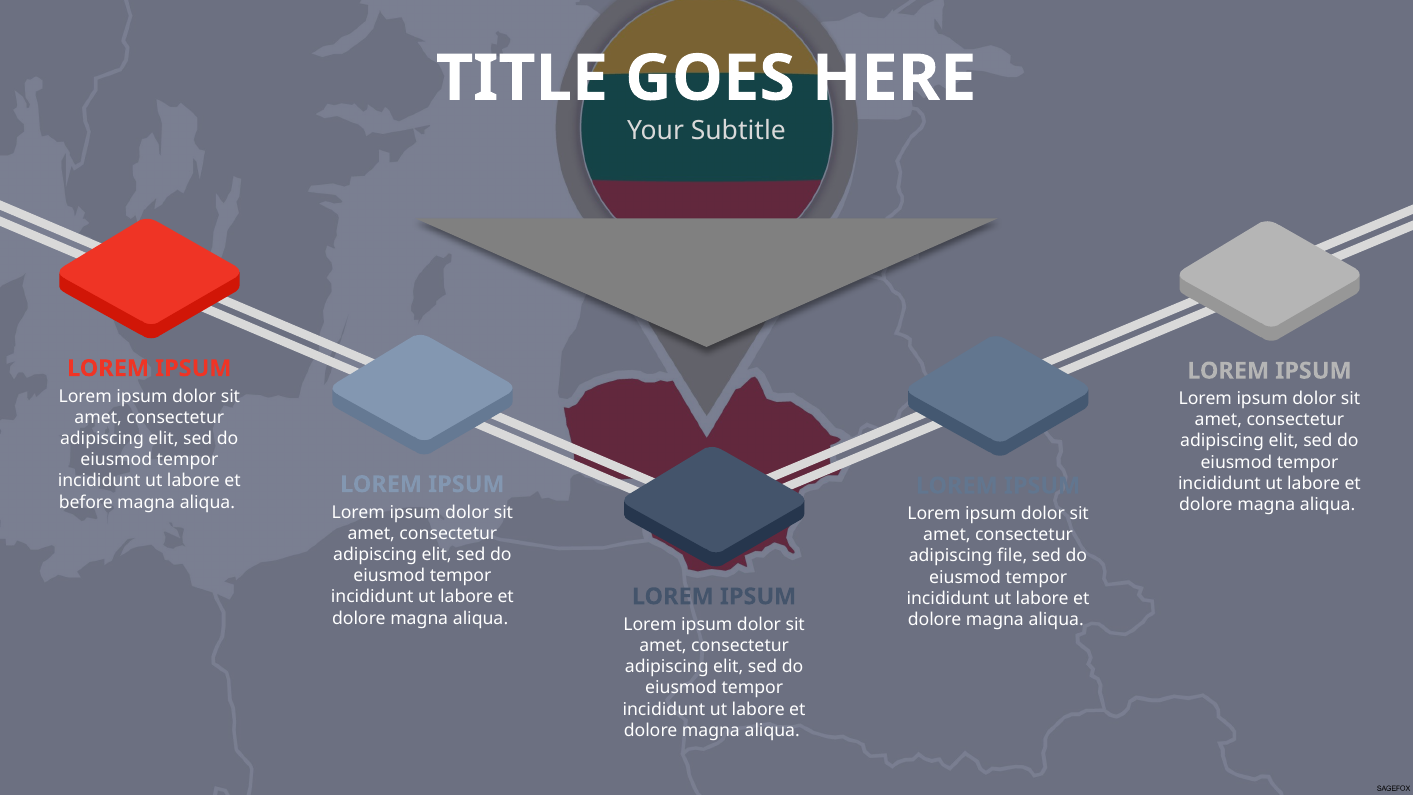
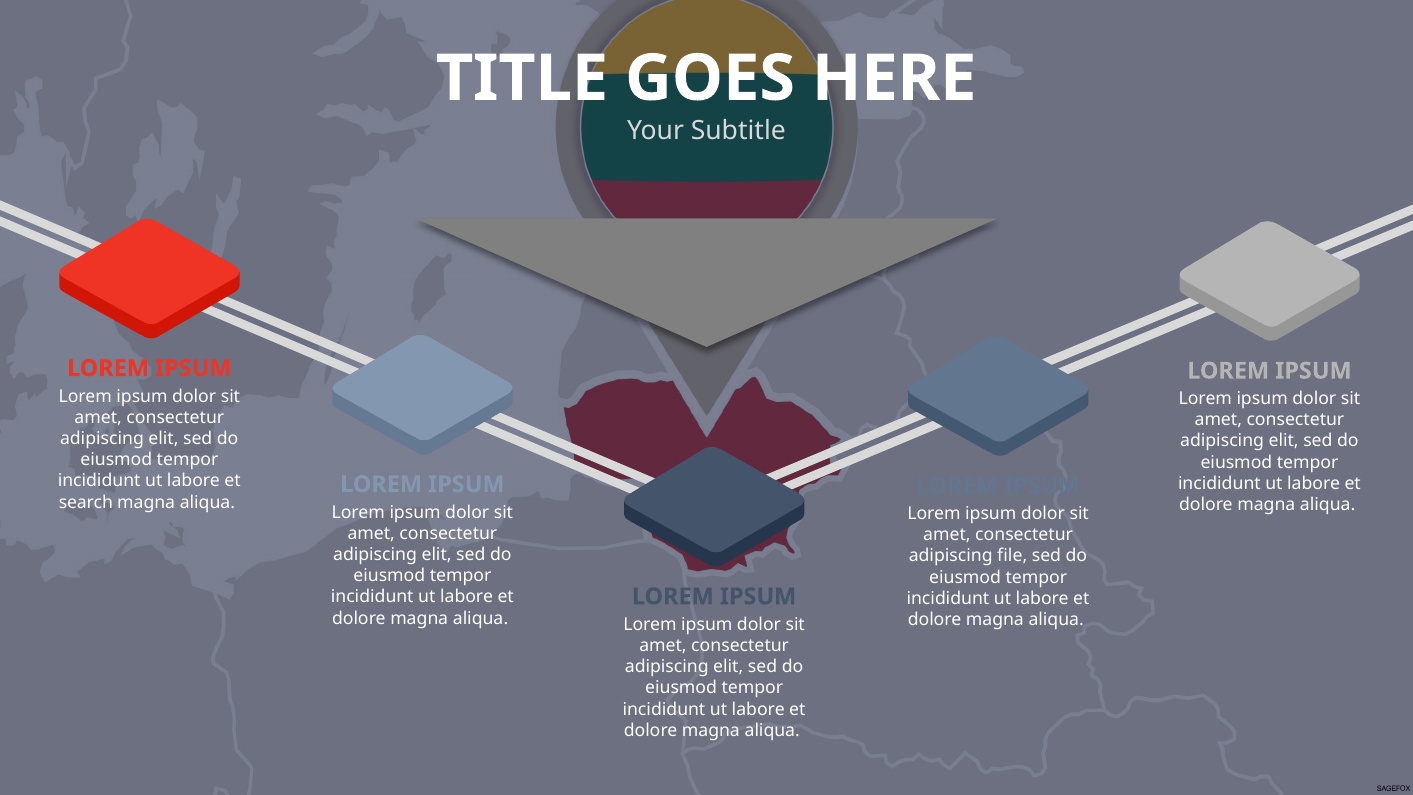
before: before -> search (86, 502)
